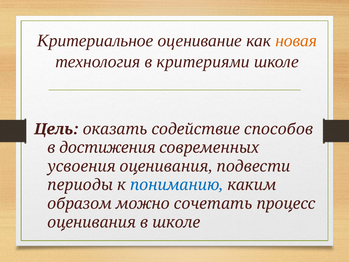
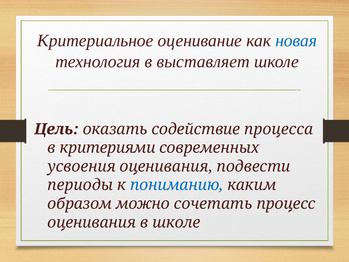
новая colour: orange -> blue (296, 41)
критериями: критериями -> выставляет (203, 61)
способов: способов -> процесса (279, 129)
достижения: достижения -> критериями (108, 148)
